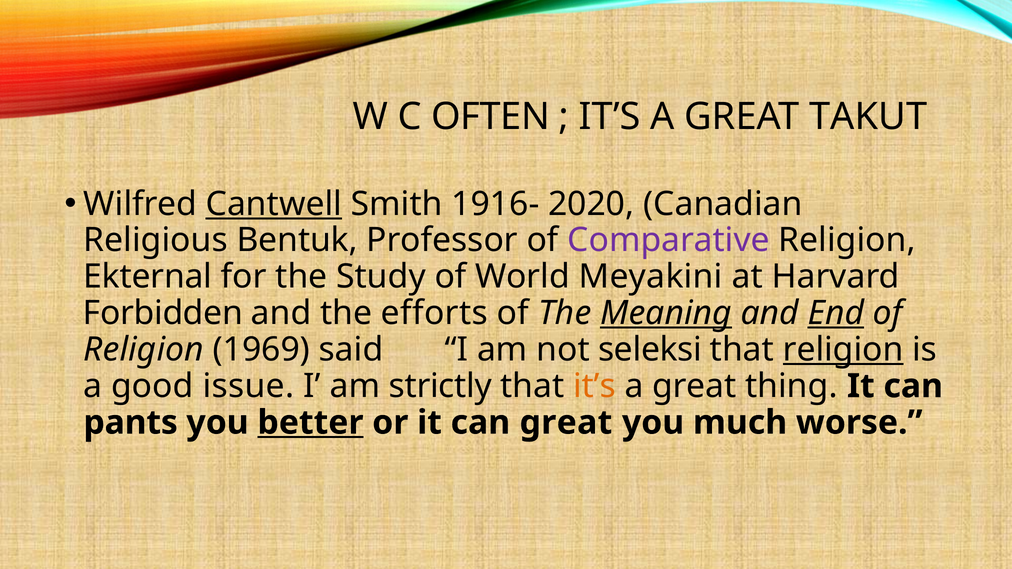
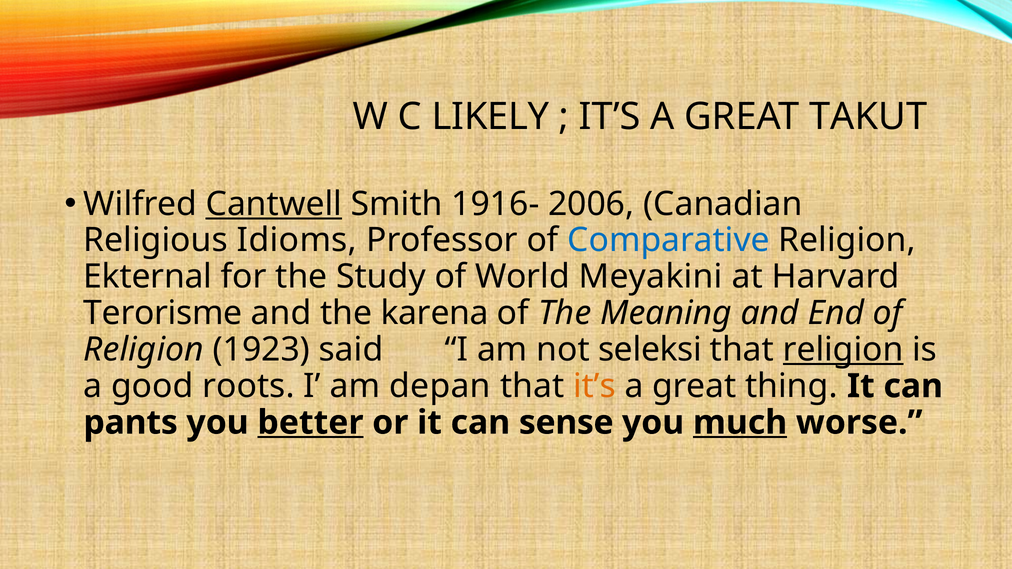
OFTEN: OFTEN -> LIKELY (490, 117)
2020: 2020 -> 2006 (591, 204)
Bentuk: Bentuk -> Idioms (297, 240)
Comparative colour: purple -> blue (669, 240)
Forbidden: Forbidden -> Terorisme (163, 313)
efforts: efforts -> karena (435, 313)
Meaning underline: present -> none (666, 313)
End underline: present -> none (836, 313)
1969: 1969 -> 1923 (261, 350)
issue: issue -> roots (248, 386)
strictly: strictly -> depan (440, 386)
can great: great -> sense (566, 423)
much underline: none -> present (740, 423)
